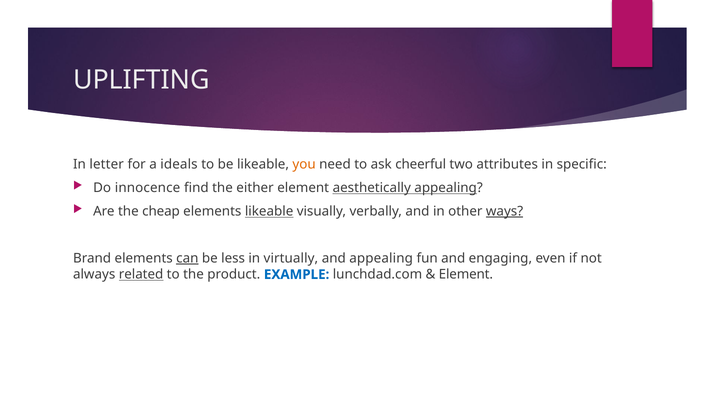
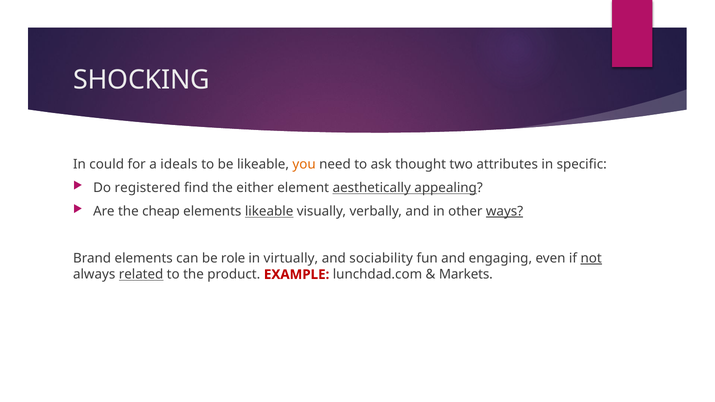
UPLIFTING: UPLIFTING -> SHOCKING (141, 80)
letter: letter -> could (107, 164)
cheerful: cheerful -> thought (421, 164)
innocence: innocence -> registered (148, 188)
can underline: present -> none (187, 259)
less: less -> role (233, 259)
and appealing: appealing -> sociability (381, 259)
not underline: none -> present (591, 259)
EXAMPLE colour: blue -> red (297, 275)
Element: Element -> Markets (466, 275)
